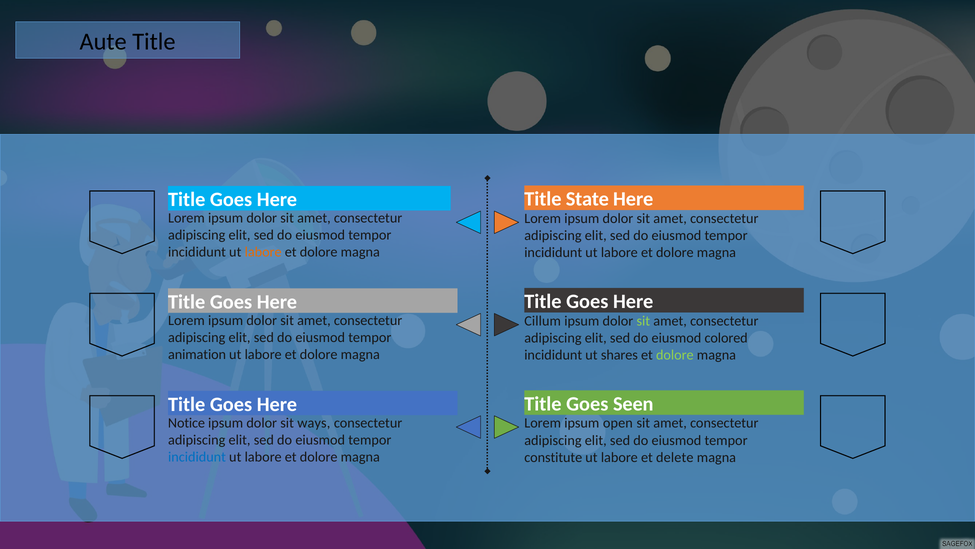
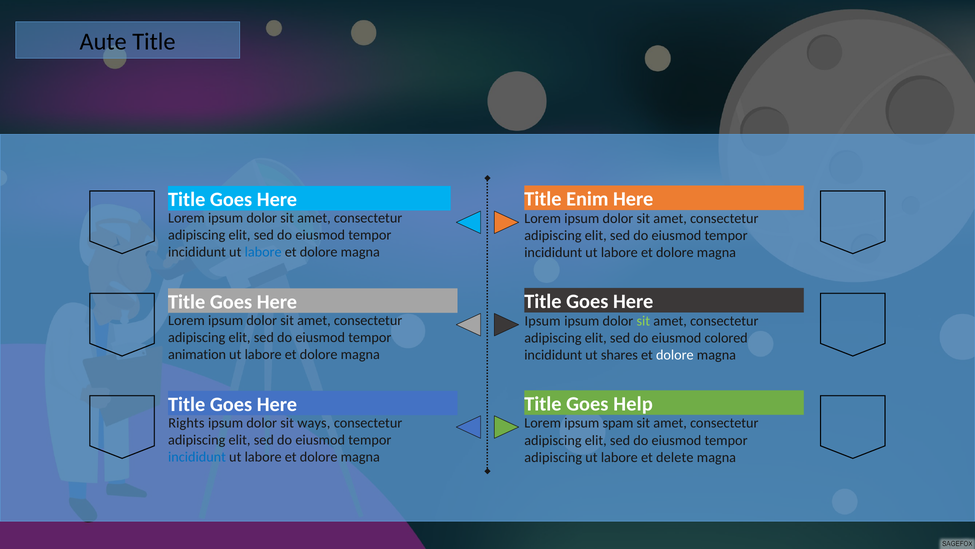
State: State -> Enim (587, 199)
labore colour: orange -> blue (263, 252)
Cillum: Cillum -> Ipsum (543, 321)
dolore colour: light green -> white (675, 355)
Seen: Seen -> Help (633, 404)
Notice: Notice -> Rights (186, 422)
open: open -> spam (618, 423)
constitute: constitute -> adipiscing (553, 457)
